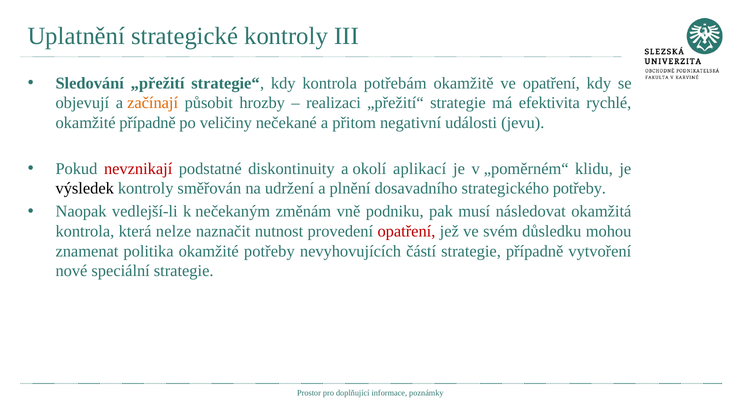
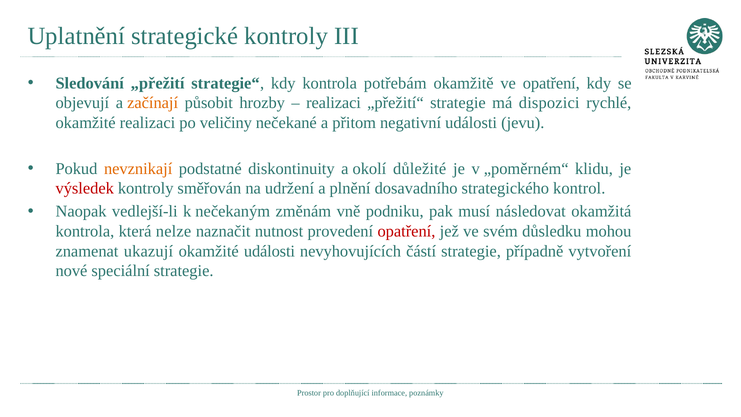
efektivita: efektivita -> dispozici (549, 103)
okamžité případně: případně -> realizaci (147, 123)
nevznikají colour: red -> orange (138, 169)
aplikací: aplikací -> důležité (420, 169)
výsledek colour: black -> red (85, 188)
strategického potřeby: potřeby -> kontrol (579, 188)
politika: politika -> ukazují (148, 251)
okamžité potřeby: potřeby -> události (269, 251)
